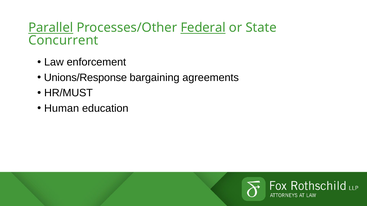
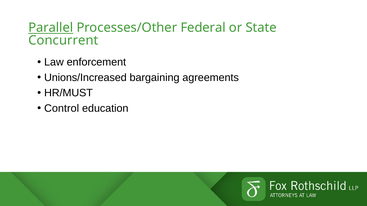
Federal underline: present -> none (203, 28)
Unions/Response: Unions/Response -> Unions/Increased (85, 78)
Human: Human -> Control (62, 109)
